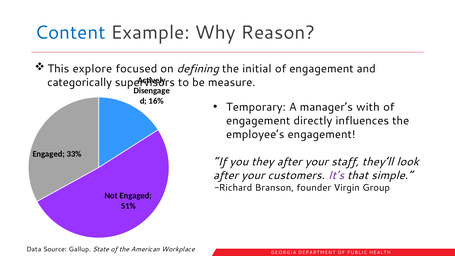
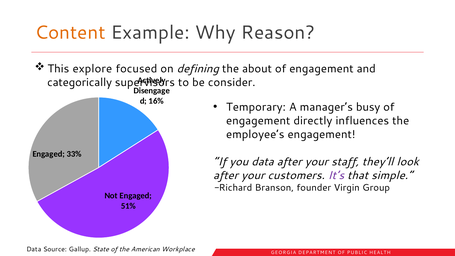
Content colour: blue -> orange (70, 33)
initial: initial -> about (257, 69)
measure: measure -> consider (232, 82)
with: with -> busy (368, 107)
you they: they -> data (263, 162)
